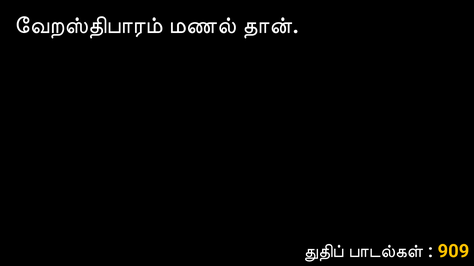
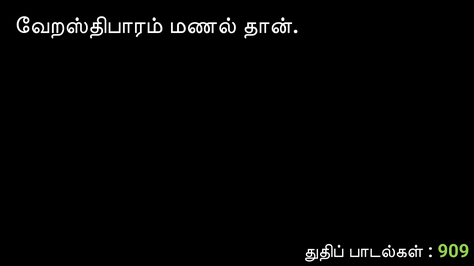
909 colour: yellow -> light green (453, 252)
